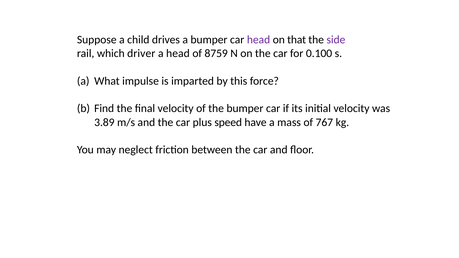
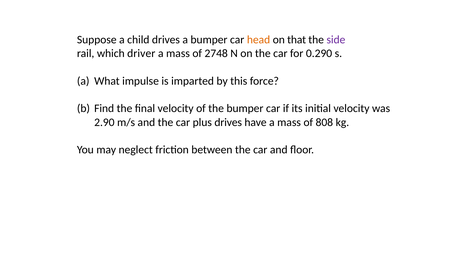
head colour: purple -> orange (259, 40)
head: head -> mass (178, 53)
8759: 8759 -> 2748 (216, 53)
0.100: 0.100 -> 0.290 (319, 53)
3.89: 3.89 -> 2.90 (104, 122)
plus speed: speed -> drives (228, 122)
767: 767 -> 808 (324, 122)
